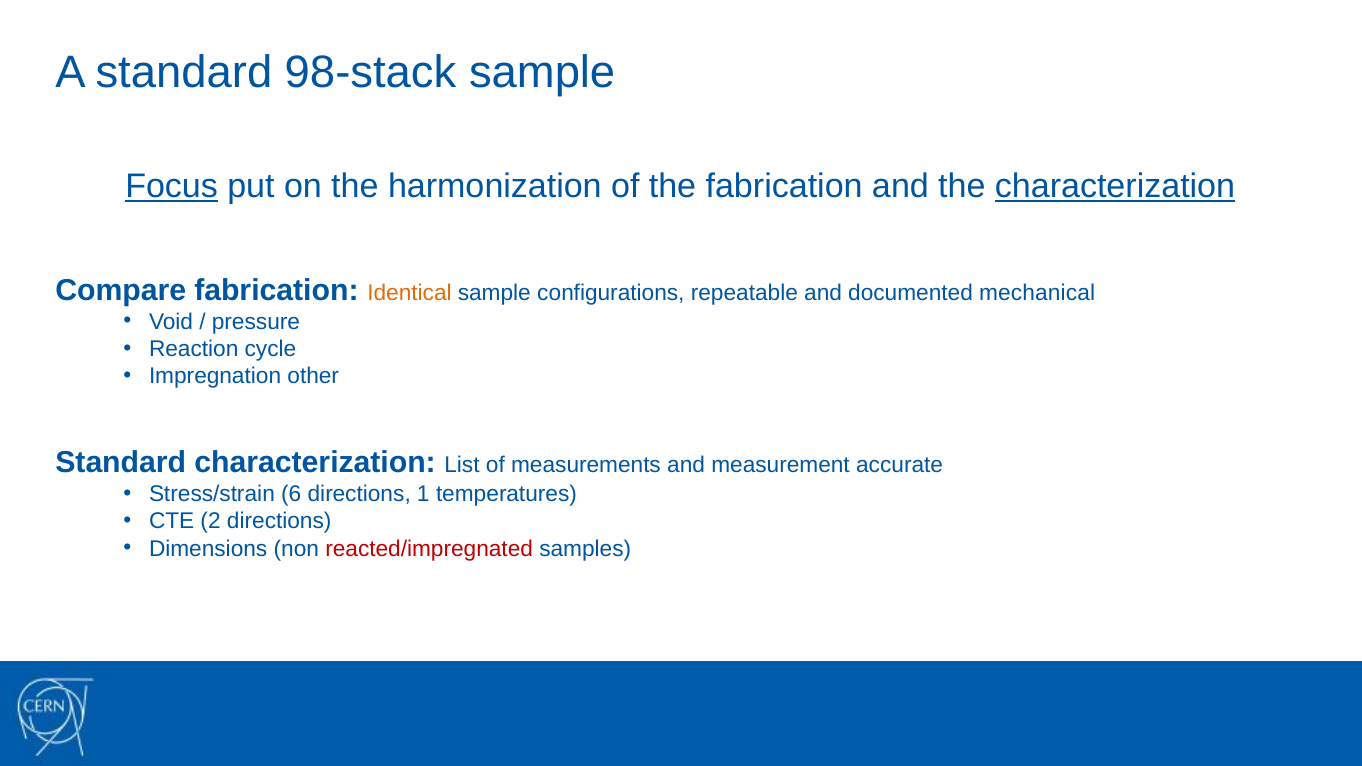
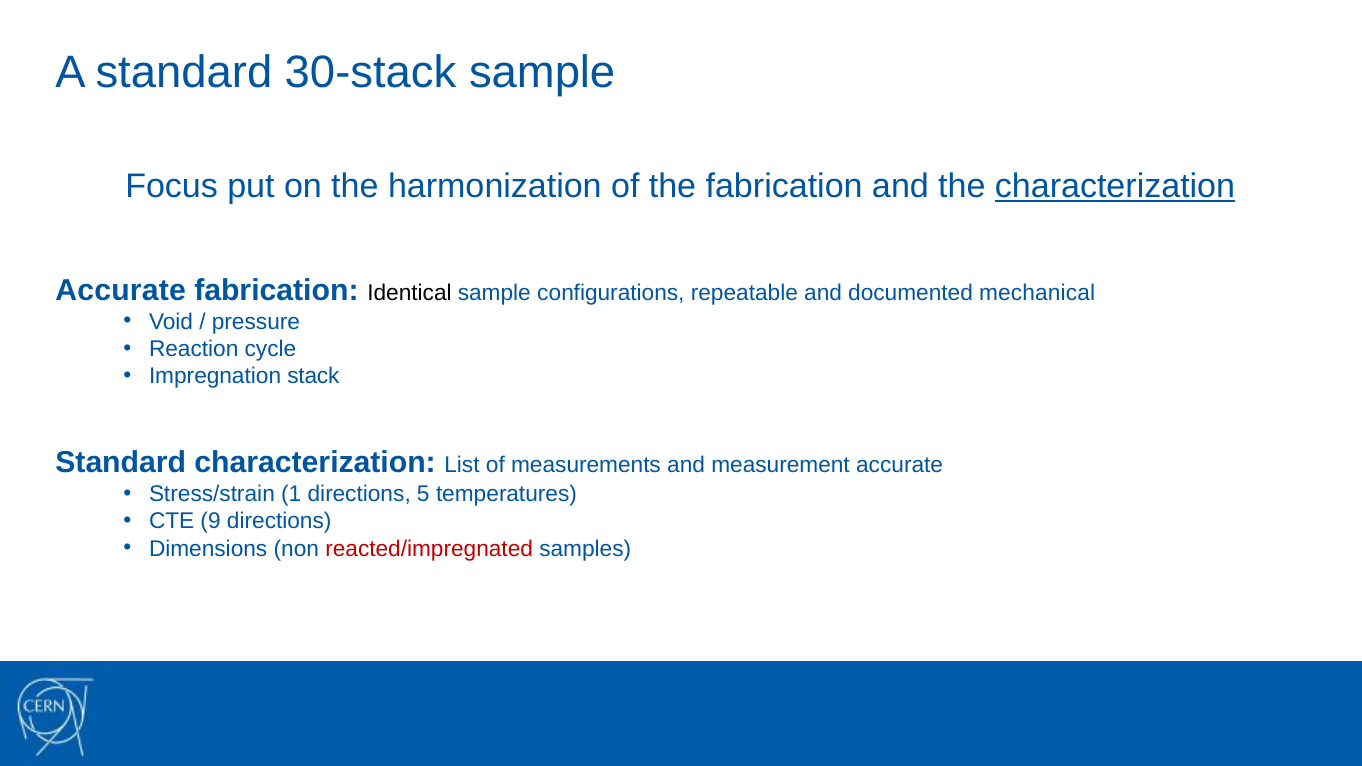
98-stack: 98-stack -> 30-stack (371, 72)
Focus underline: present -> none (172, 187)
Compare: Compare -> Accurate (121, 291)
Identical colour: orange -> black (409, 293)
other: other -> stack (313, 376)
6: 6 -> 1 (291, 494)
1: 1 -> 5 (423, 494)
2: 2 -> 9 (211, 522)
